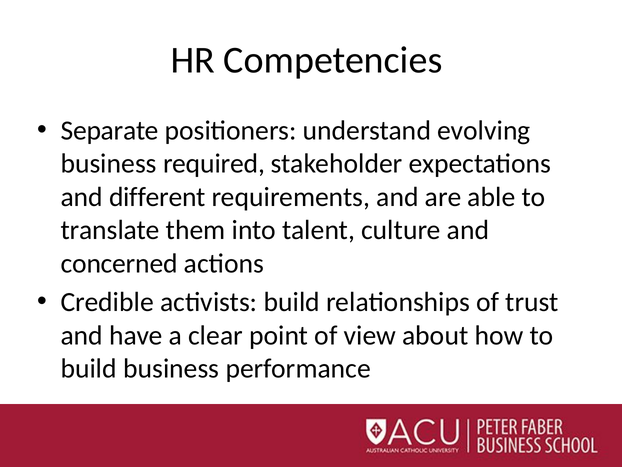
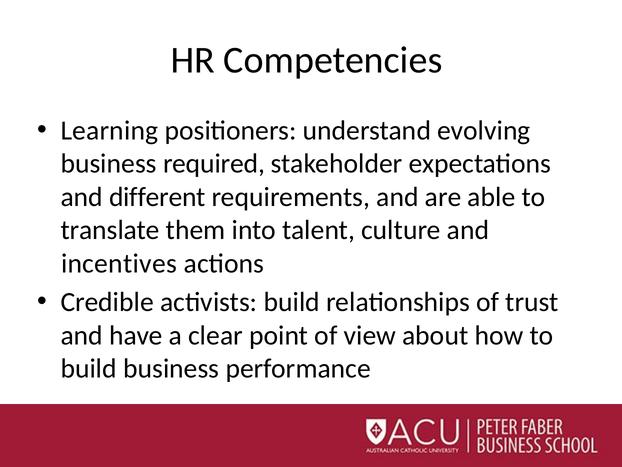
Separate: Separate -> Learning (109, 130)
concerned: concerned -> incentives (119, 263)
